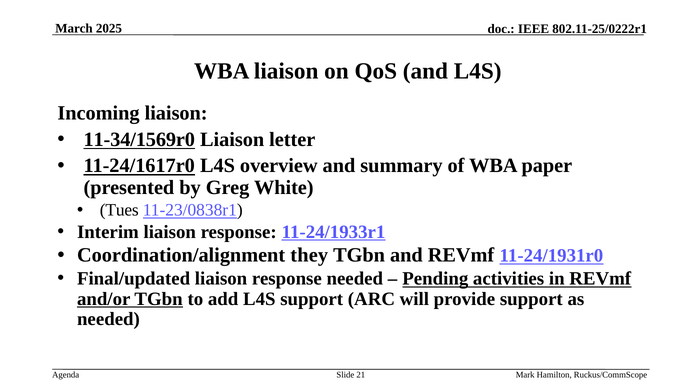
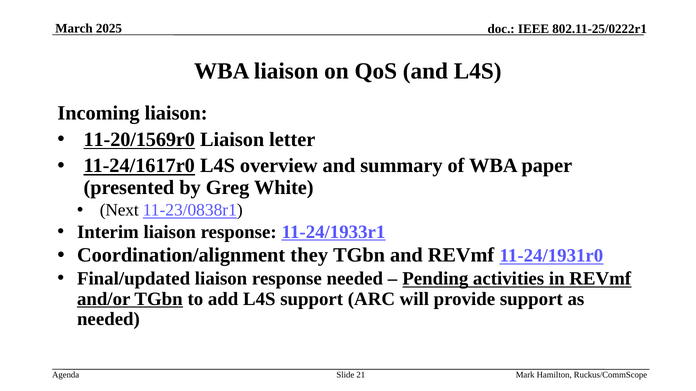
11-34/1569r0: 11-34/1569r0 -> 11-20/1569r0 (139, 140)
Tues: Tues -> Next (119, 210)
